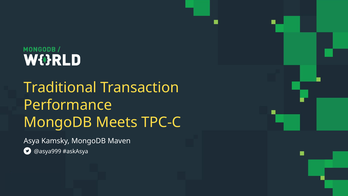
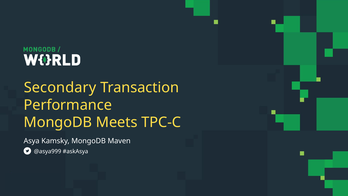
Traditional: Traditional -> Secondary (60, 87)
